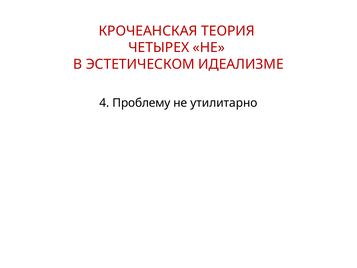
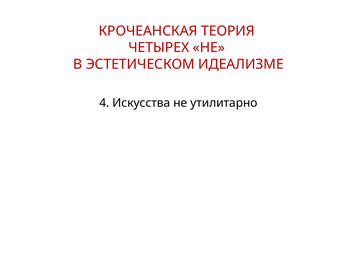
Проблему: Проблему -> Искусства (141, 103)
